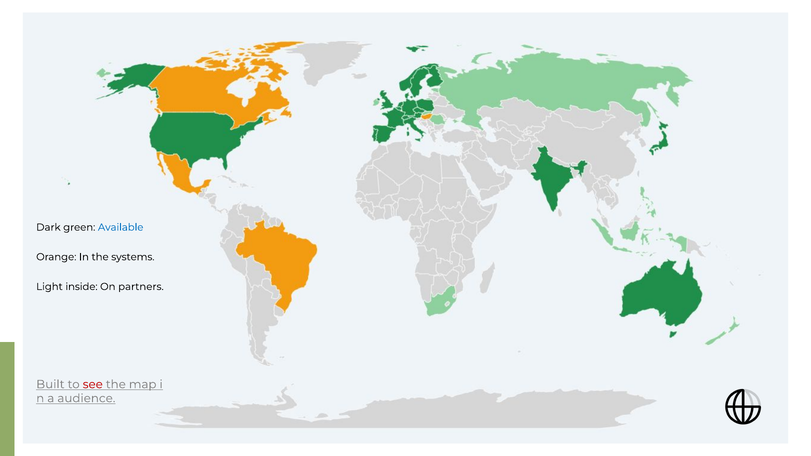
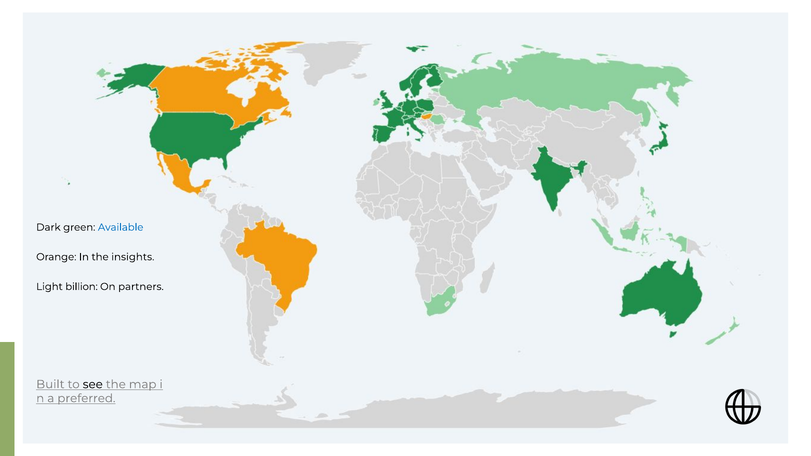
systems: systems -> insights (133, 257)
inside: inside -> billion (82, 287)
see colour: red -> black (93, 384)
audience: audience -> preferred (86, 398)
